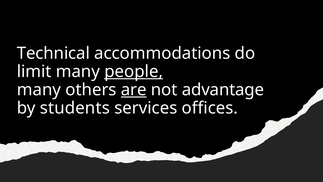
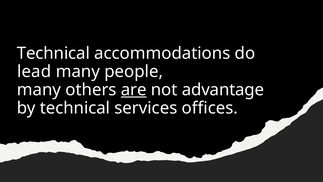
limit: limit -> lead (34, 71)
people underline: present -> none (134, 71)
by students: students -> technical (75, 108)
